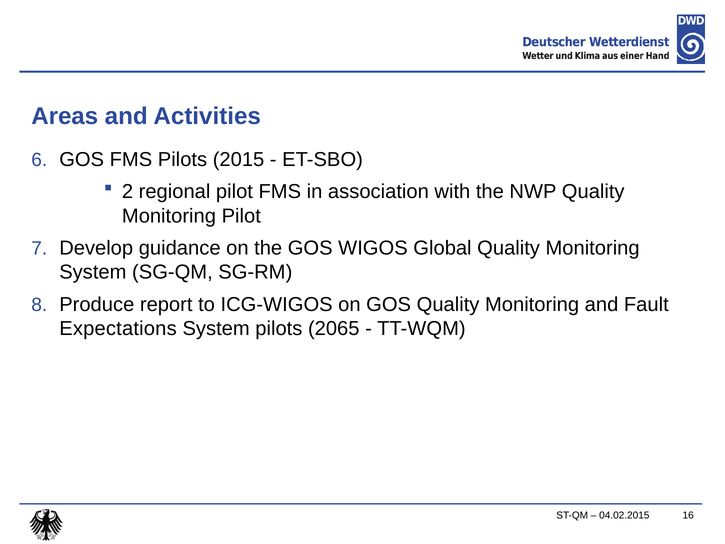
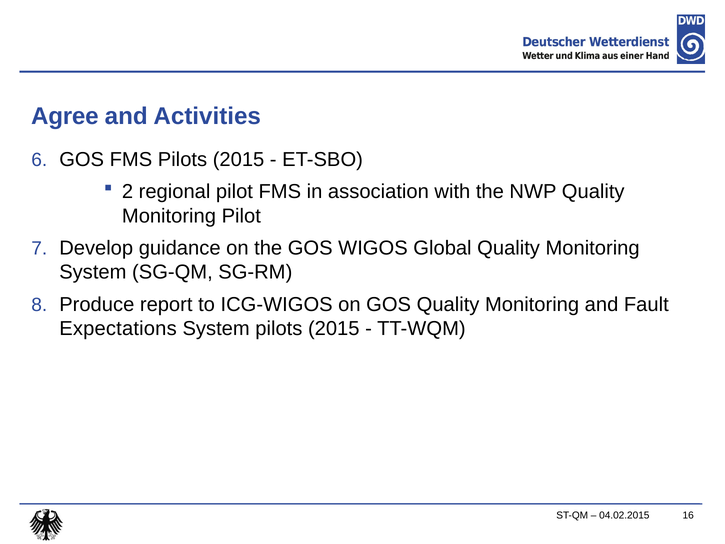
Areas: Areas -> Agree (65, 116)
System pilots 2065: 2065 -> 2015 (334, 329)
